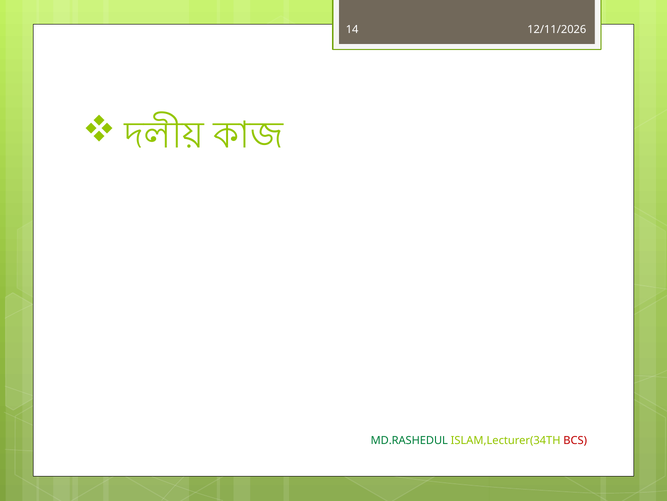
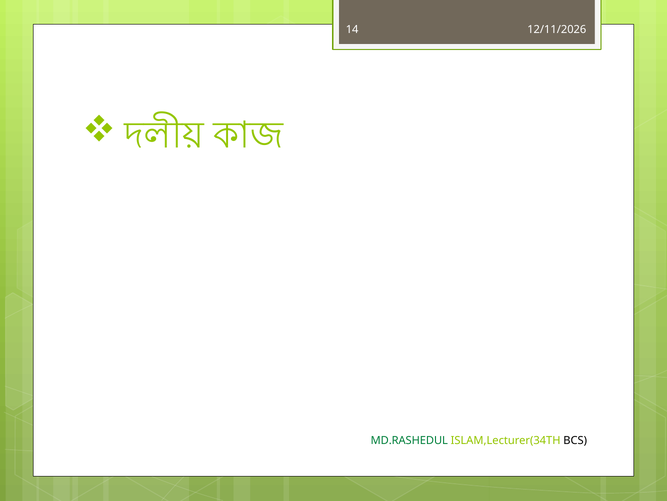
BCS colour: red -> black (575, 440)
